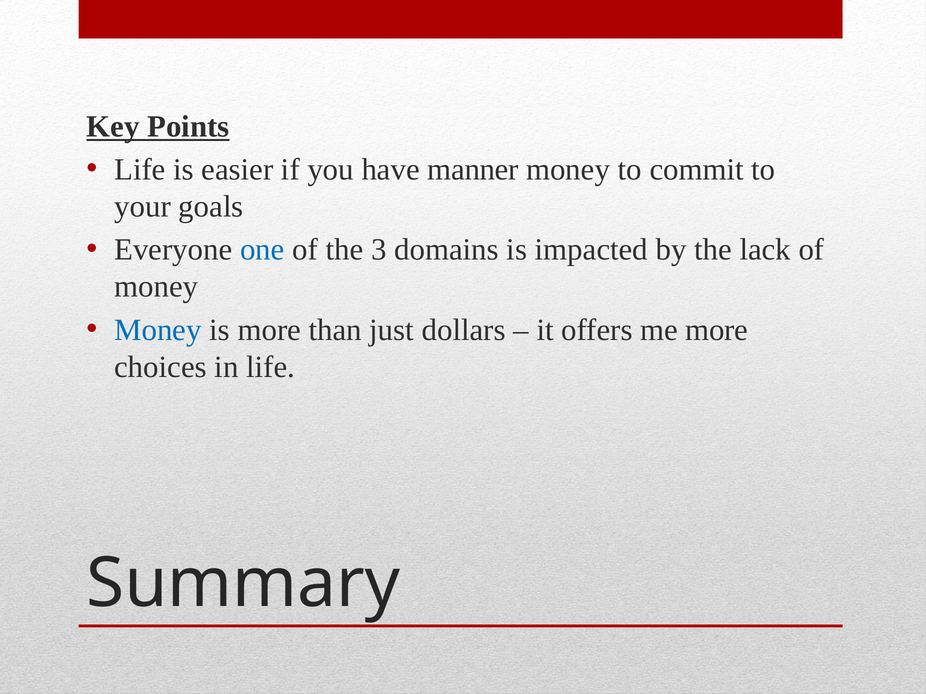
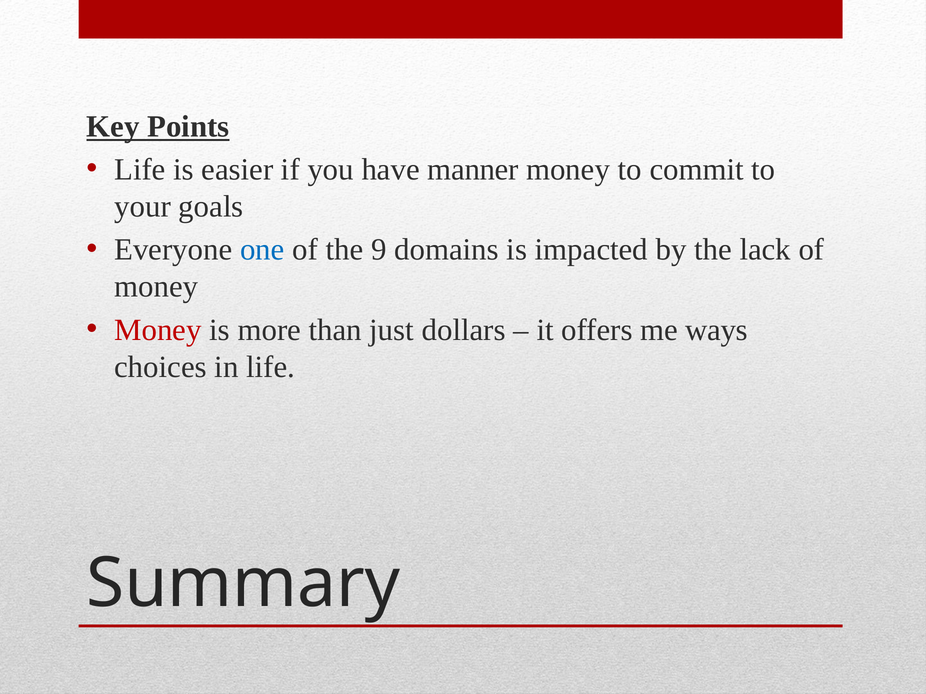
3: 3 -> 9 (379, 250)
Money colour: blue -> red (158, 330)
me more: more -> ways (717, 330)
